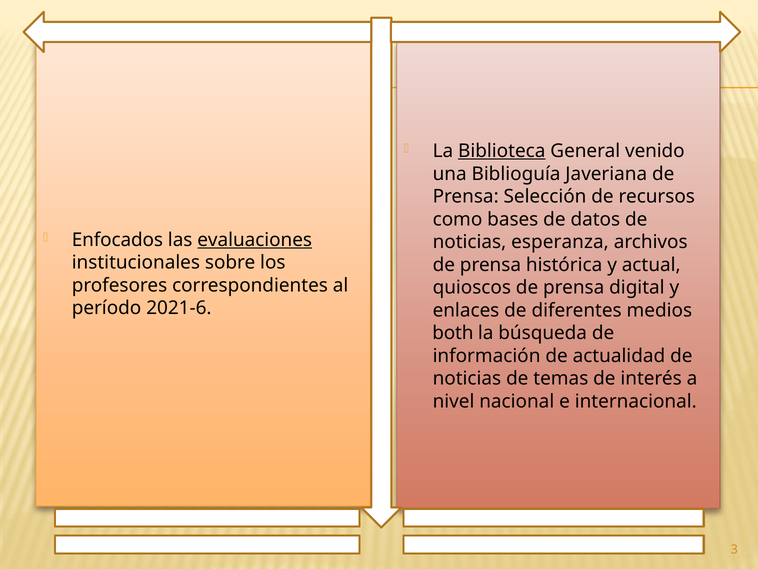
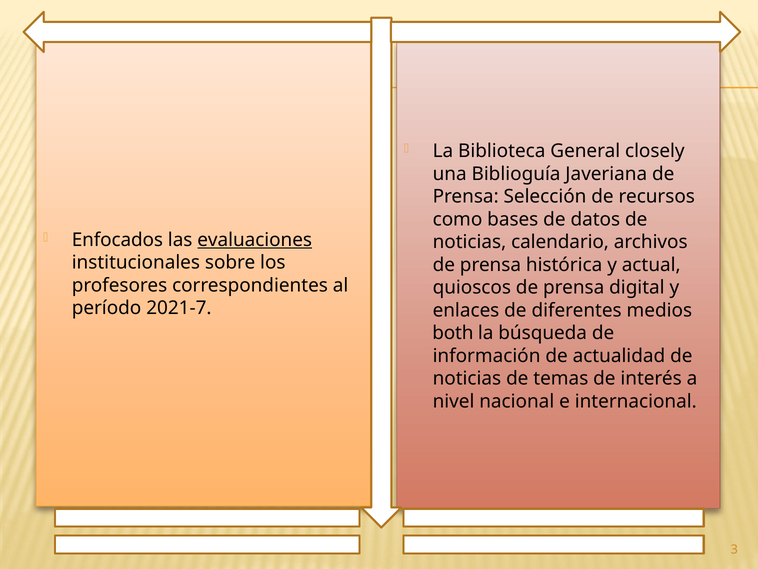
Biblioteca underline: present -> none (502, 151)
venido: venido -> closely (655, 151)
esperanza: esperanza -> calendario (560, 242)
2021-6: 2021-6 -> 2021-7 (179, 308)
